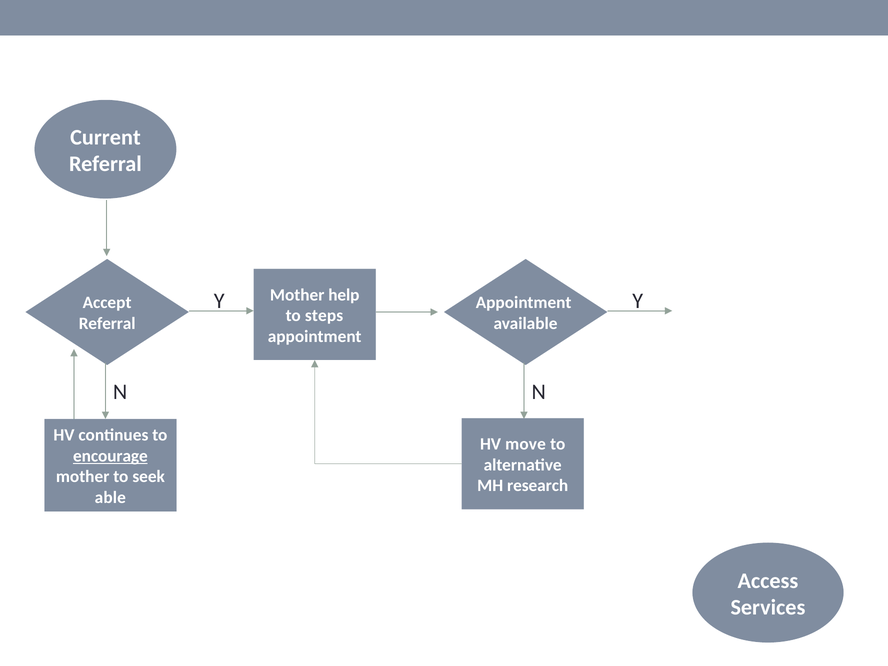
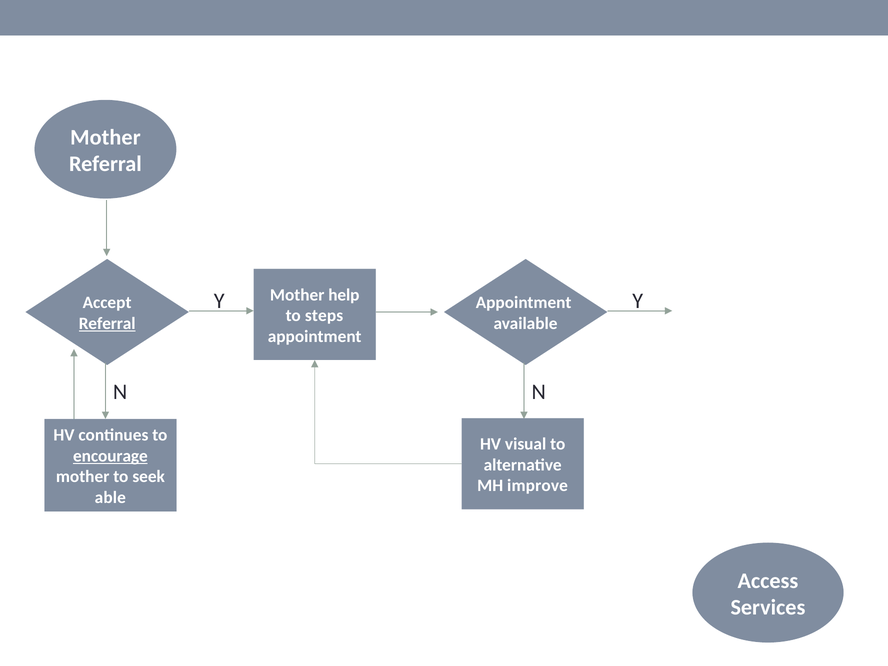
Current: Current -> Mother (105, 137)
Referral underline: none -> present (107, 324)
move: move -> visual (526, 444)
research: research -> improve (538, 486)
